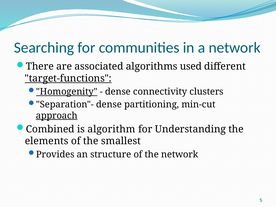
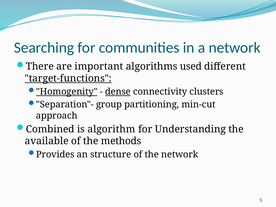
associated: associated -> important (99, 66)
dense underline: none -> present (118, 92)
Separation"- dense: dense -> group (109, 105)
approach underline: present -> none (57, 116)
elements: elements -> available (47, 141)
smallest: smallest -> methods (121, 141)
